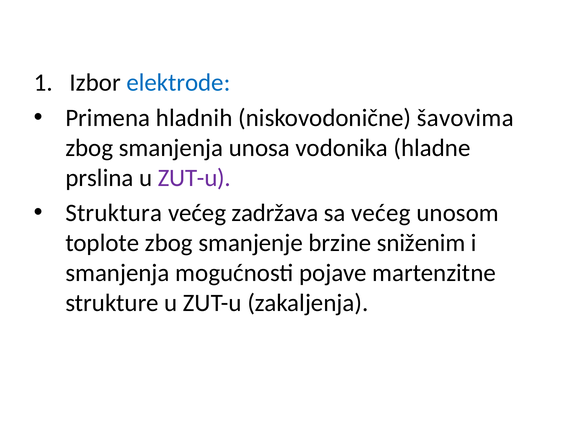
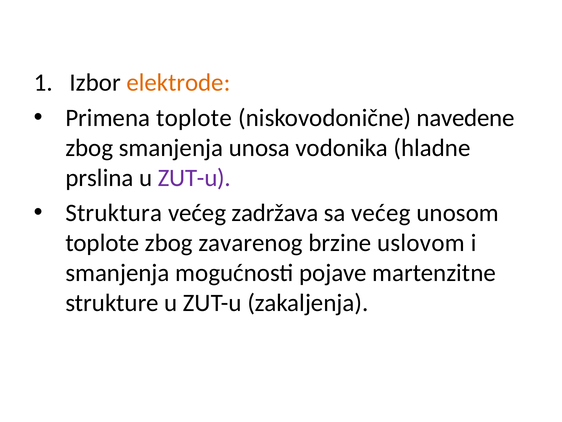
elektrode colour: blue -> orange (178, 83)
Primena hladnih: hladnih -> toplote (194, 118)
šavovima: šavovima -> navedene (466, 118)
smanjenje: smanjenje -> zavarenog (251, 243)
sniženim: sniženim -> uslovom (421, 243)
